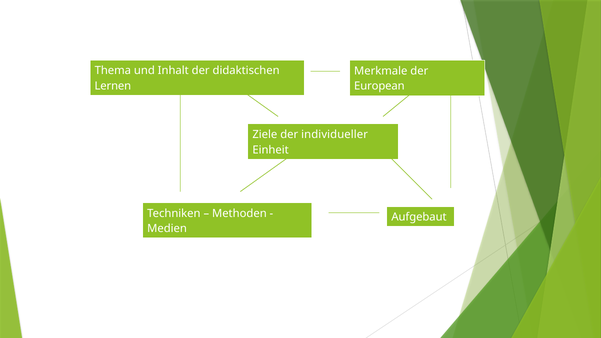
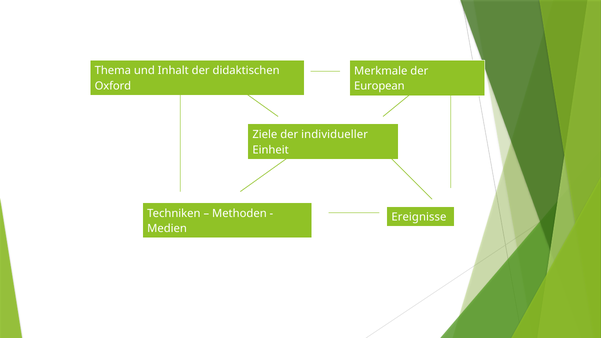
Lernen: Lernen -> Oxford (113, 86)
Aufgebaut: Aufgebaut -> Ereignisse (419, 217)
